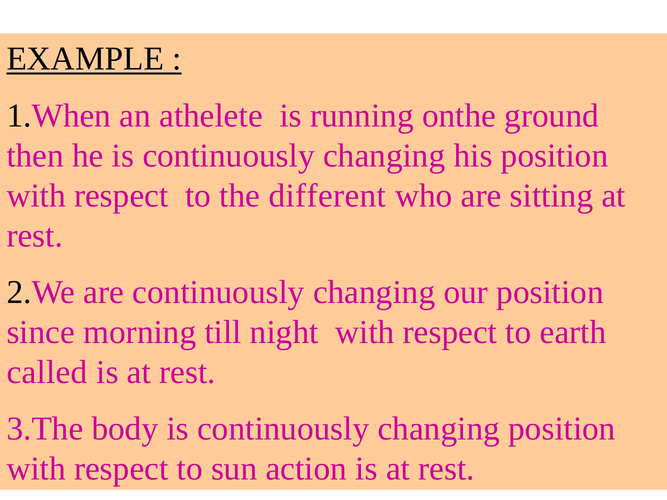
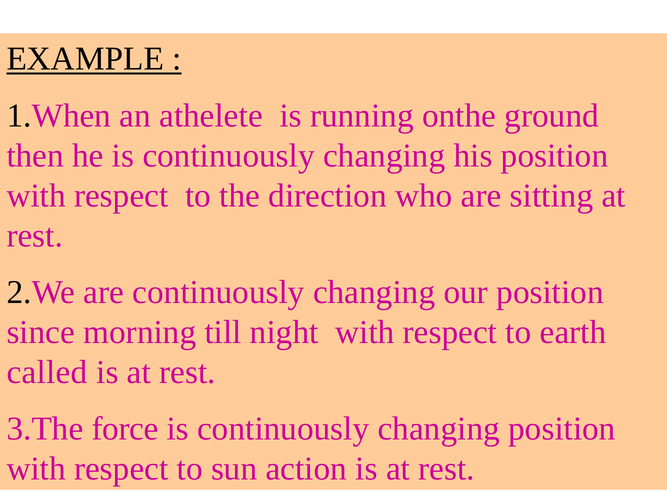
different: different -> direction (328, 196)
body: body -> force (125, 429)
